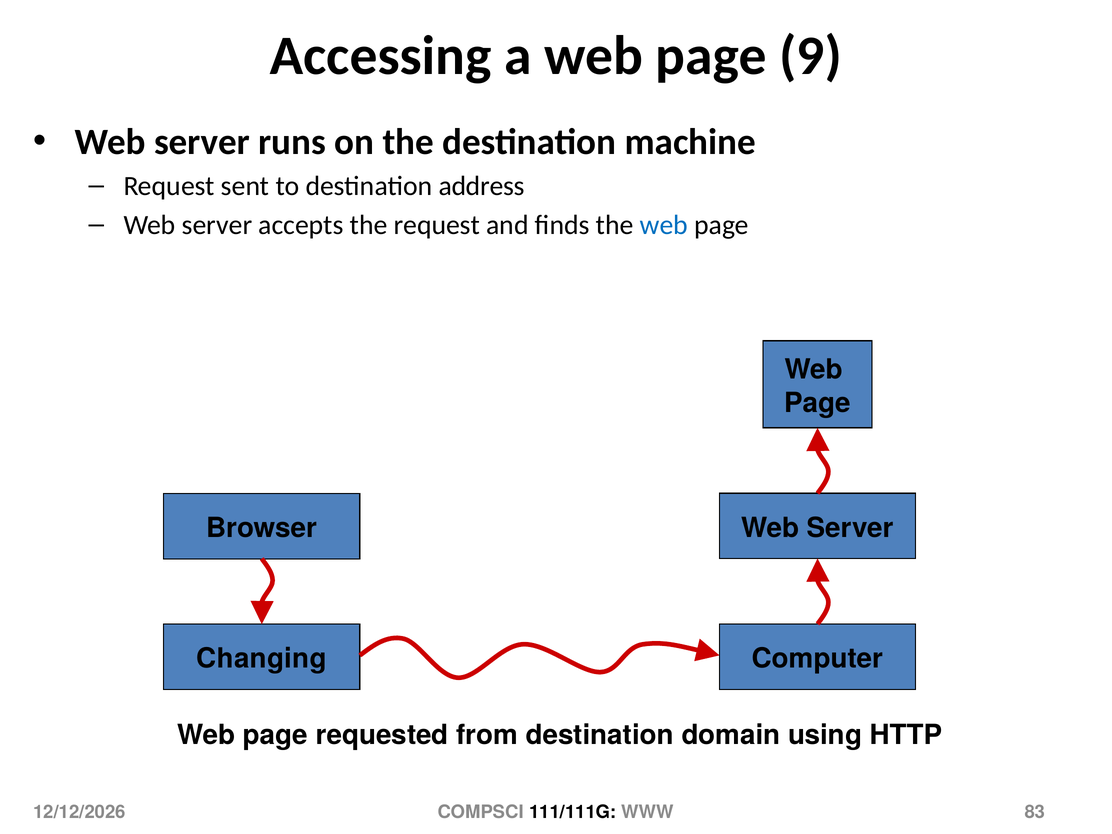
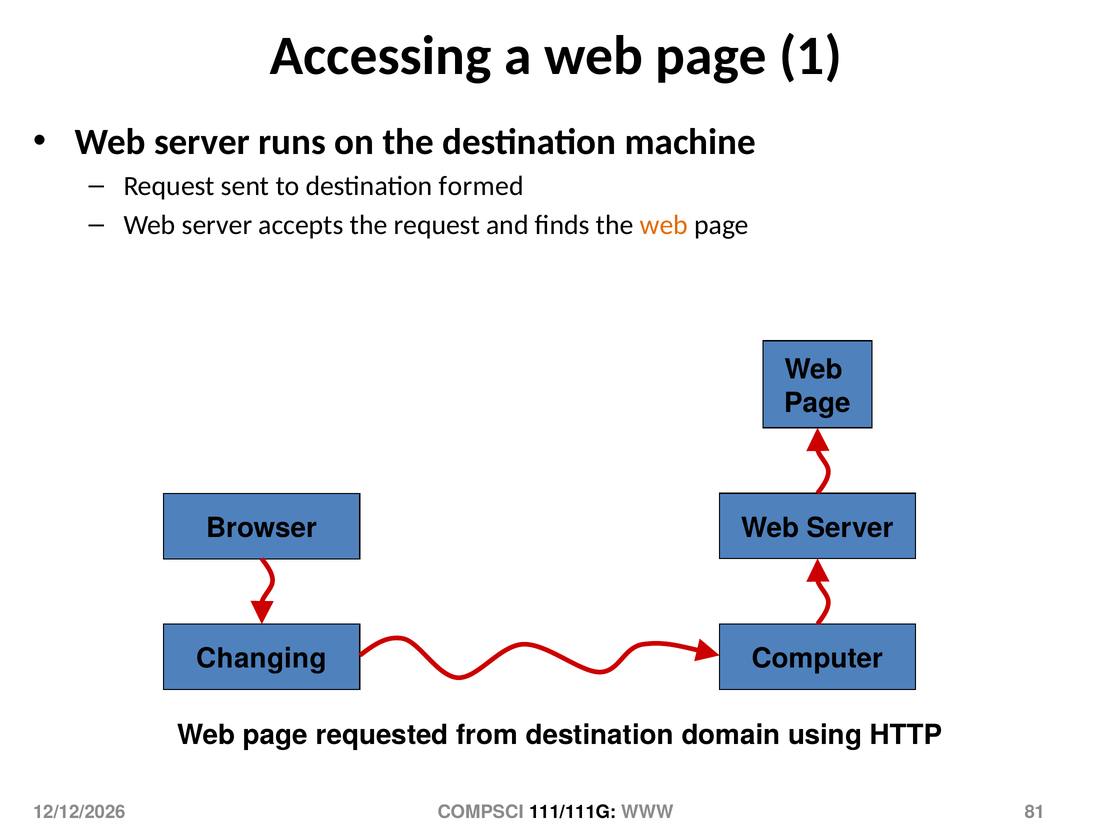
9: 9 -> 1 (810, 56)
address: address -> formed (481, 186)
web colour: blue -> orange (664, 225)
83: 83 -> 81 (1035, 812)
